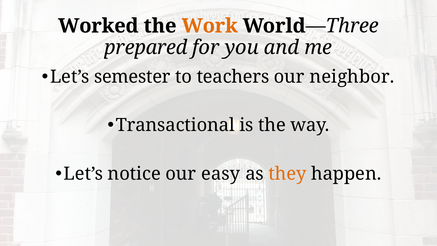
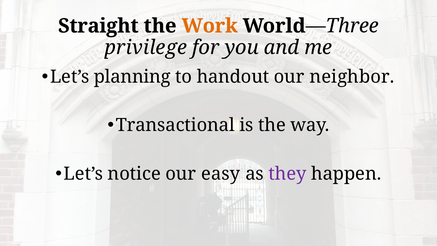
Worked: Worked -> Straight (98, 26)
prepared: prepared -> privilege (146, 48)
semester: semester -> planning (132, 77)
teachers: teachers -> handout (233, 77)
they colour: orange -> purple (288, 174)
